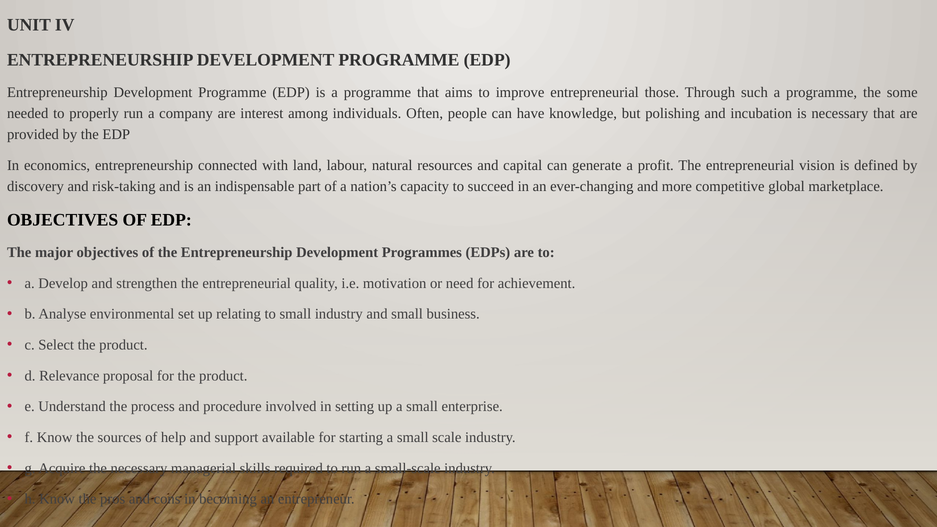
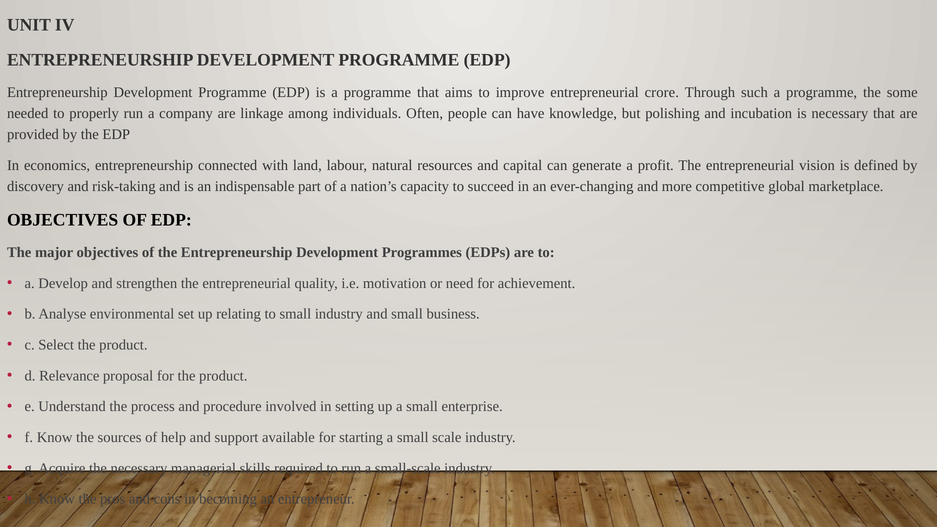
those: those -> crore (662, 92)
interest: interest -> linkage (262, 114)
